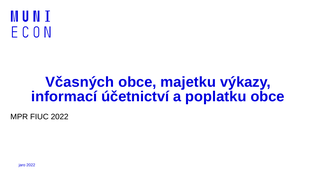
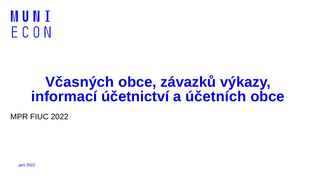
majetku: majetku -> závazků (188, 82)
poplatku: poplatku -> účetních (216, 97)
